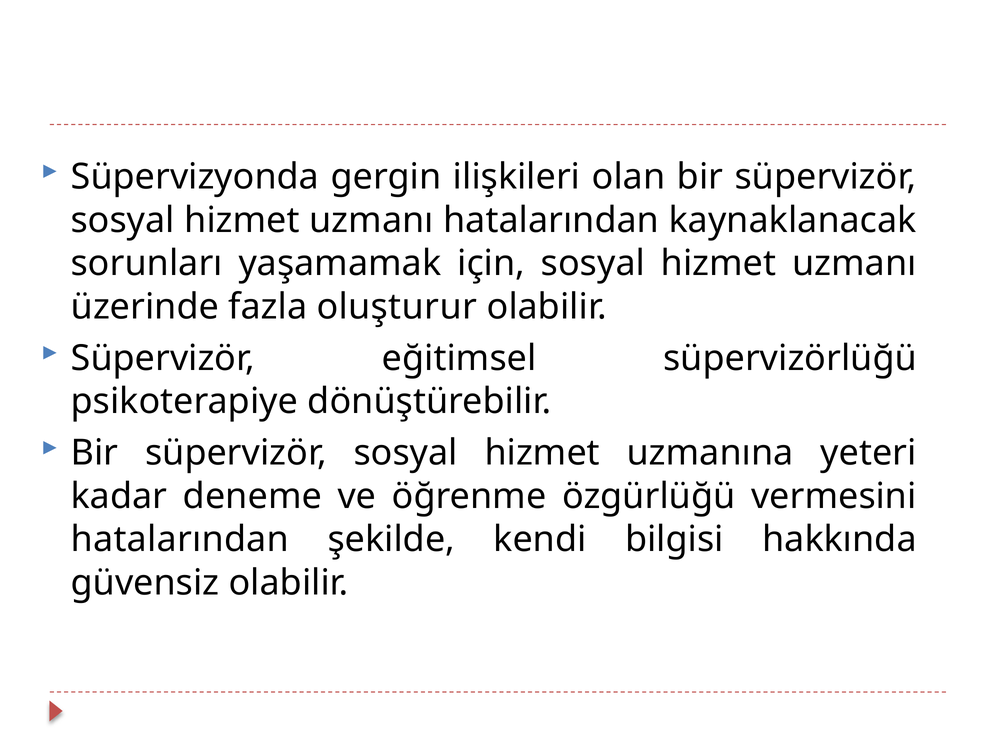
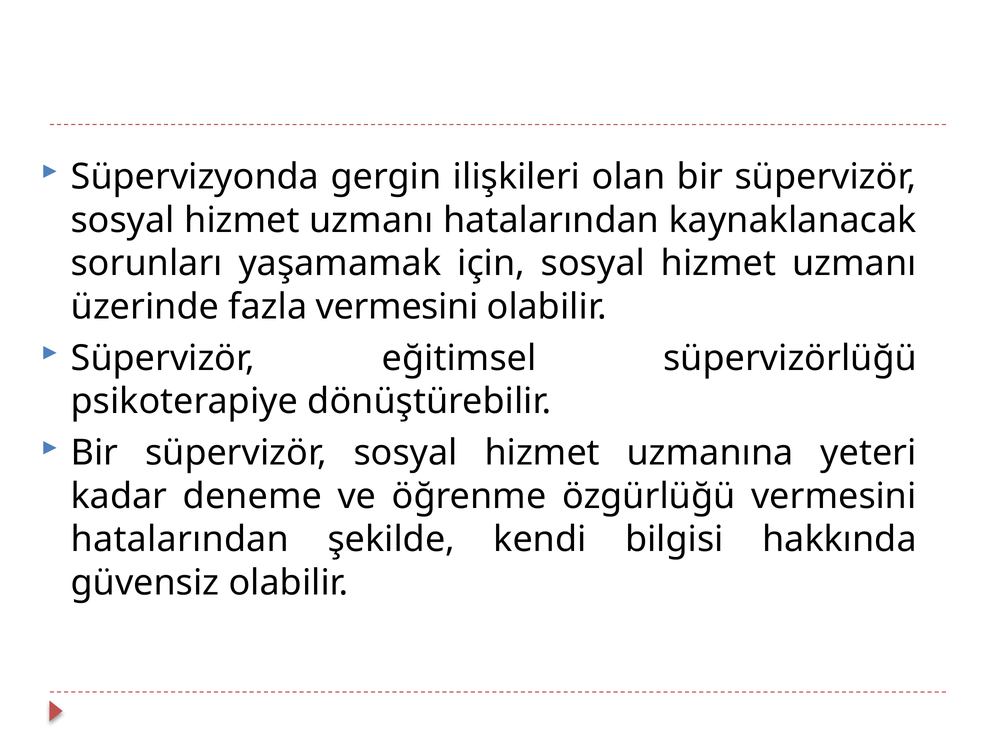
fazla oluşturur: oluşturur -> vermesini (397, 307)
